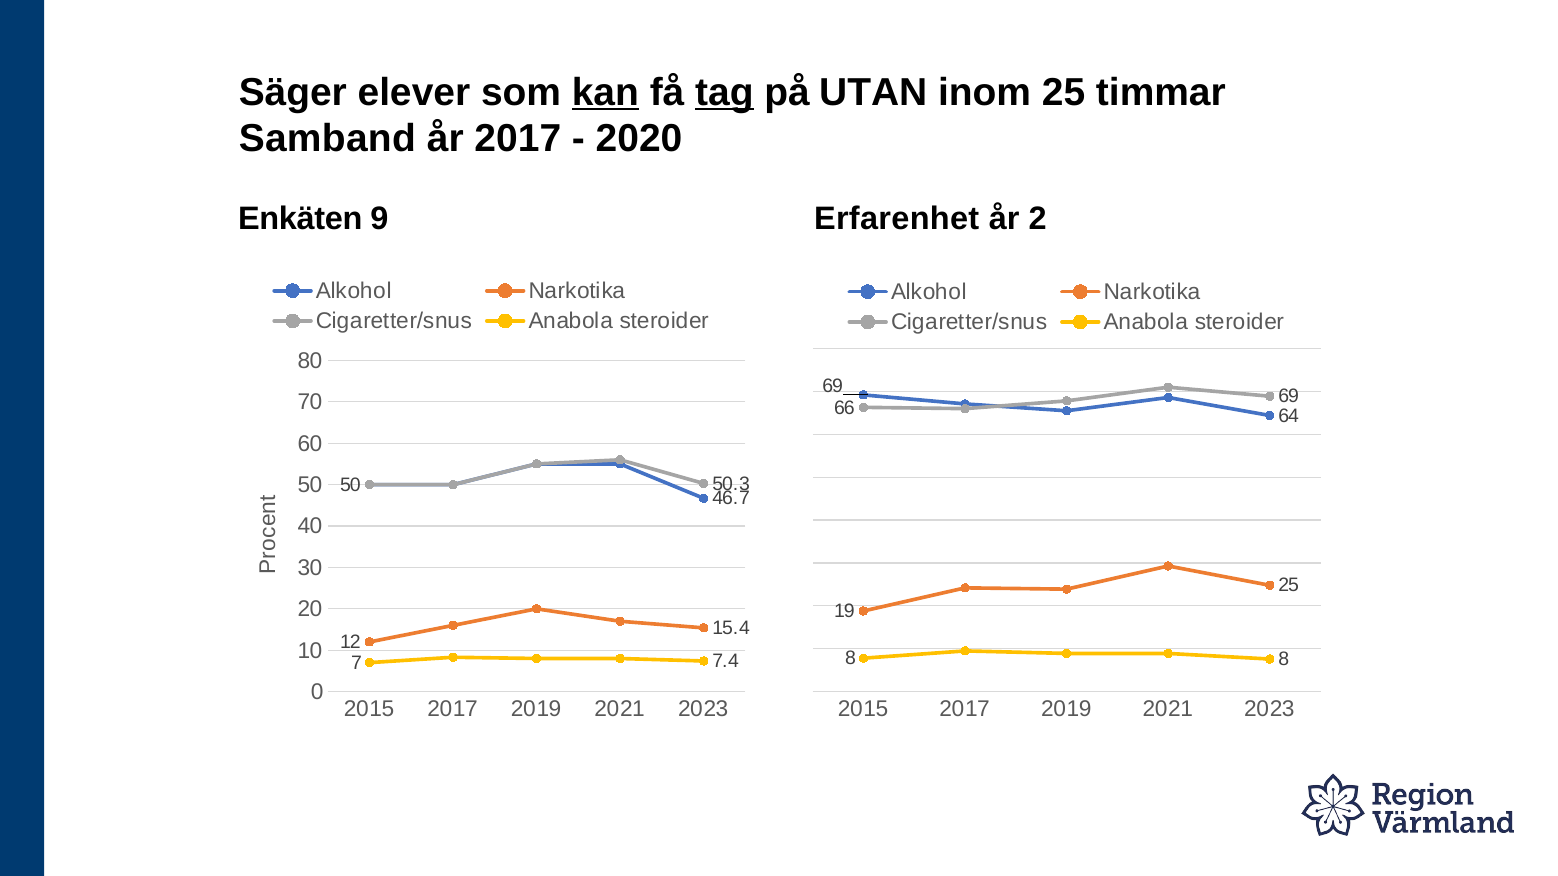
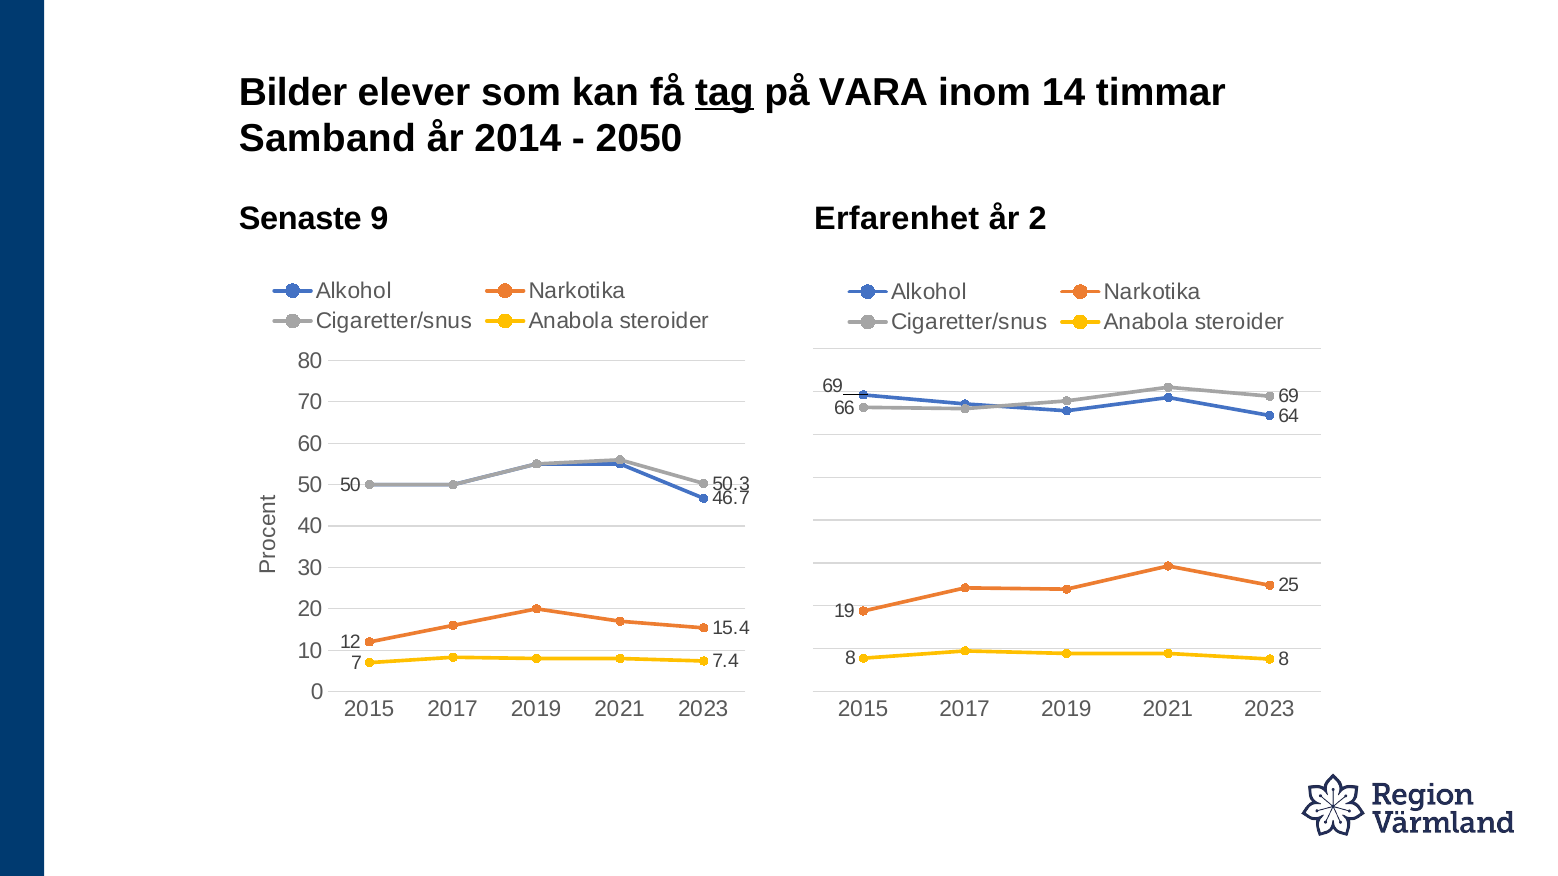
Säger: Säger -> Bilder (293, 92)
kan underline: present -> none (605, 92)
UTAN: UTAN -> VARA (873, 92)
inom 25: 25 -> 14 (1064, 92)
år 2017: 2017 -> 2014 (518, 139)
2020: 2020 -> 2050 (639, 139)
Enkäten: Enkäten -> Senaste (300, 219)
